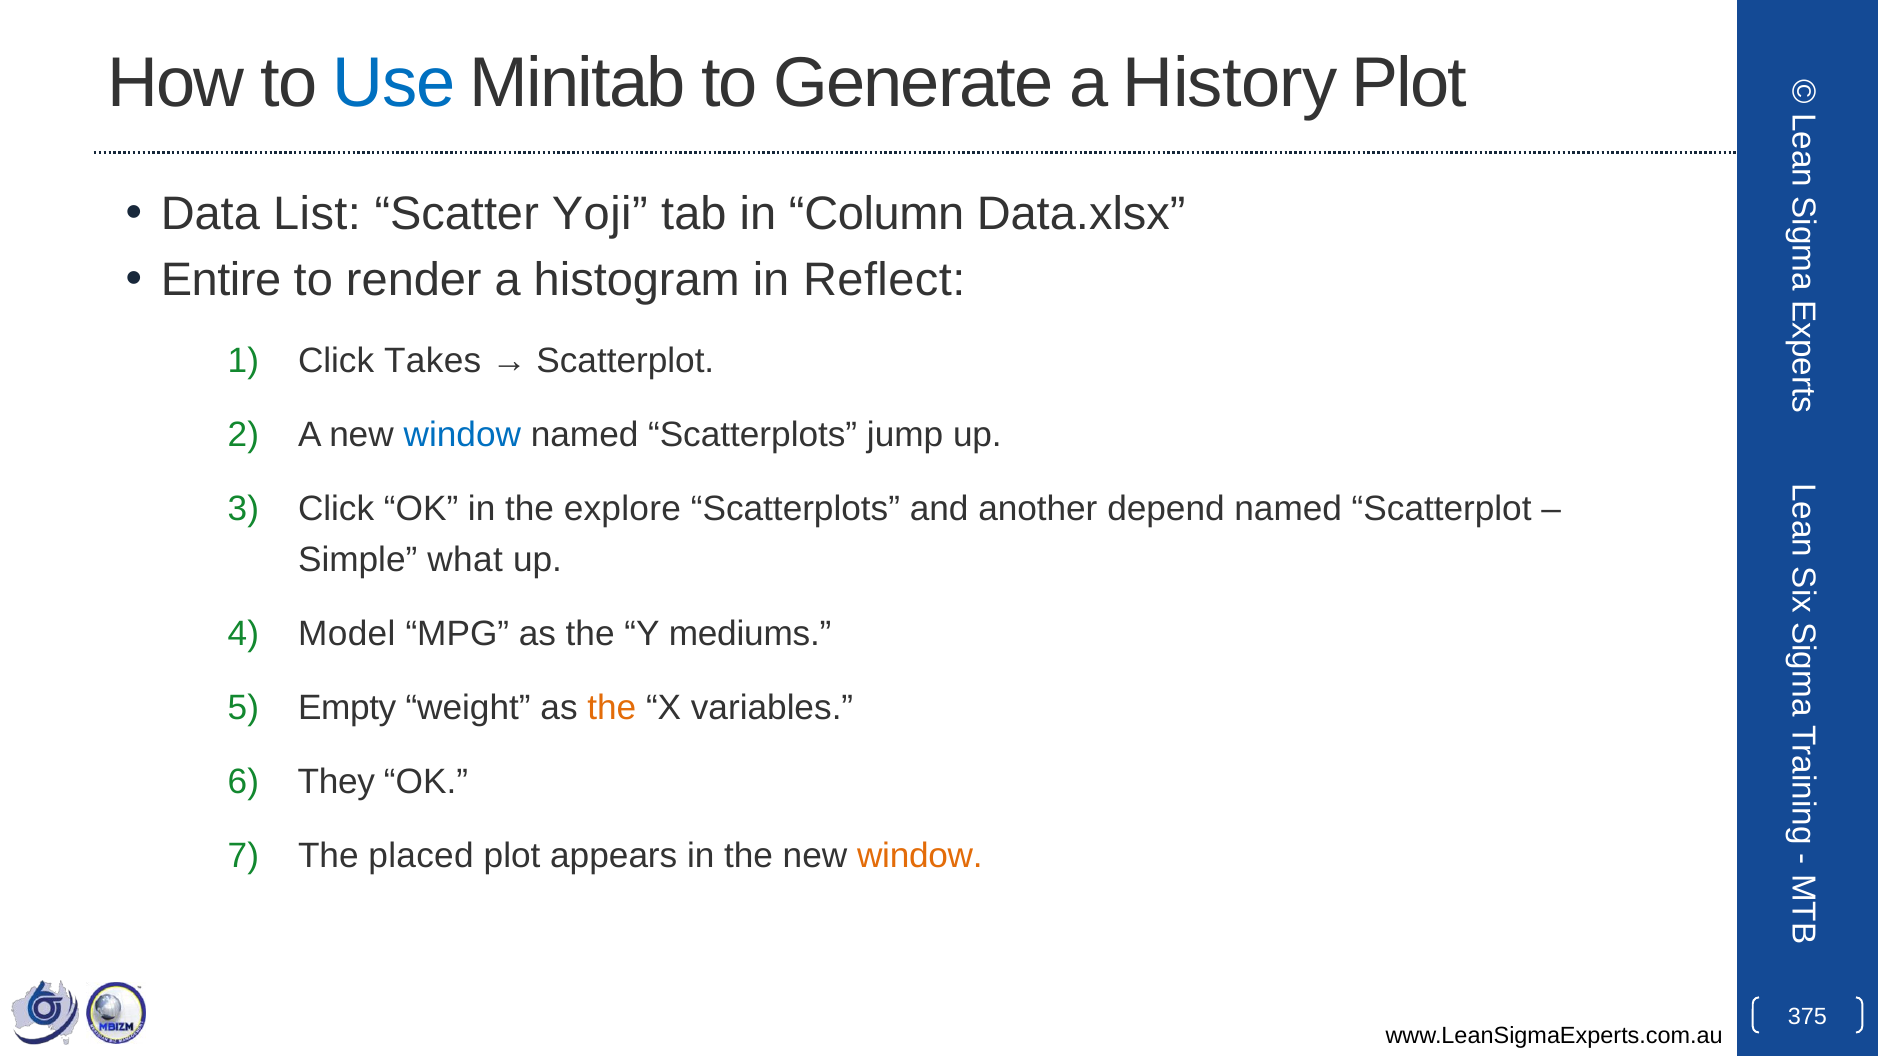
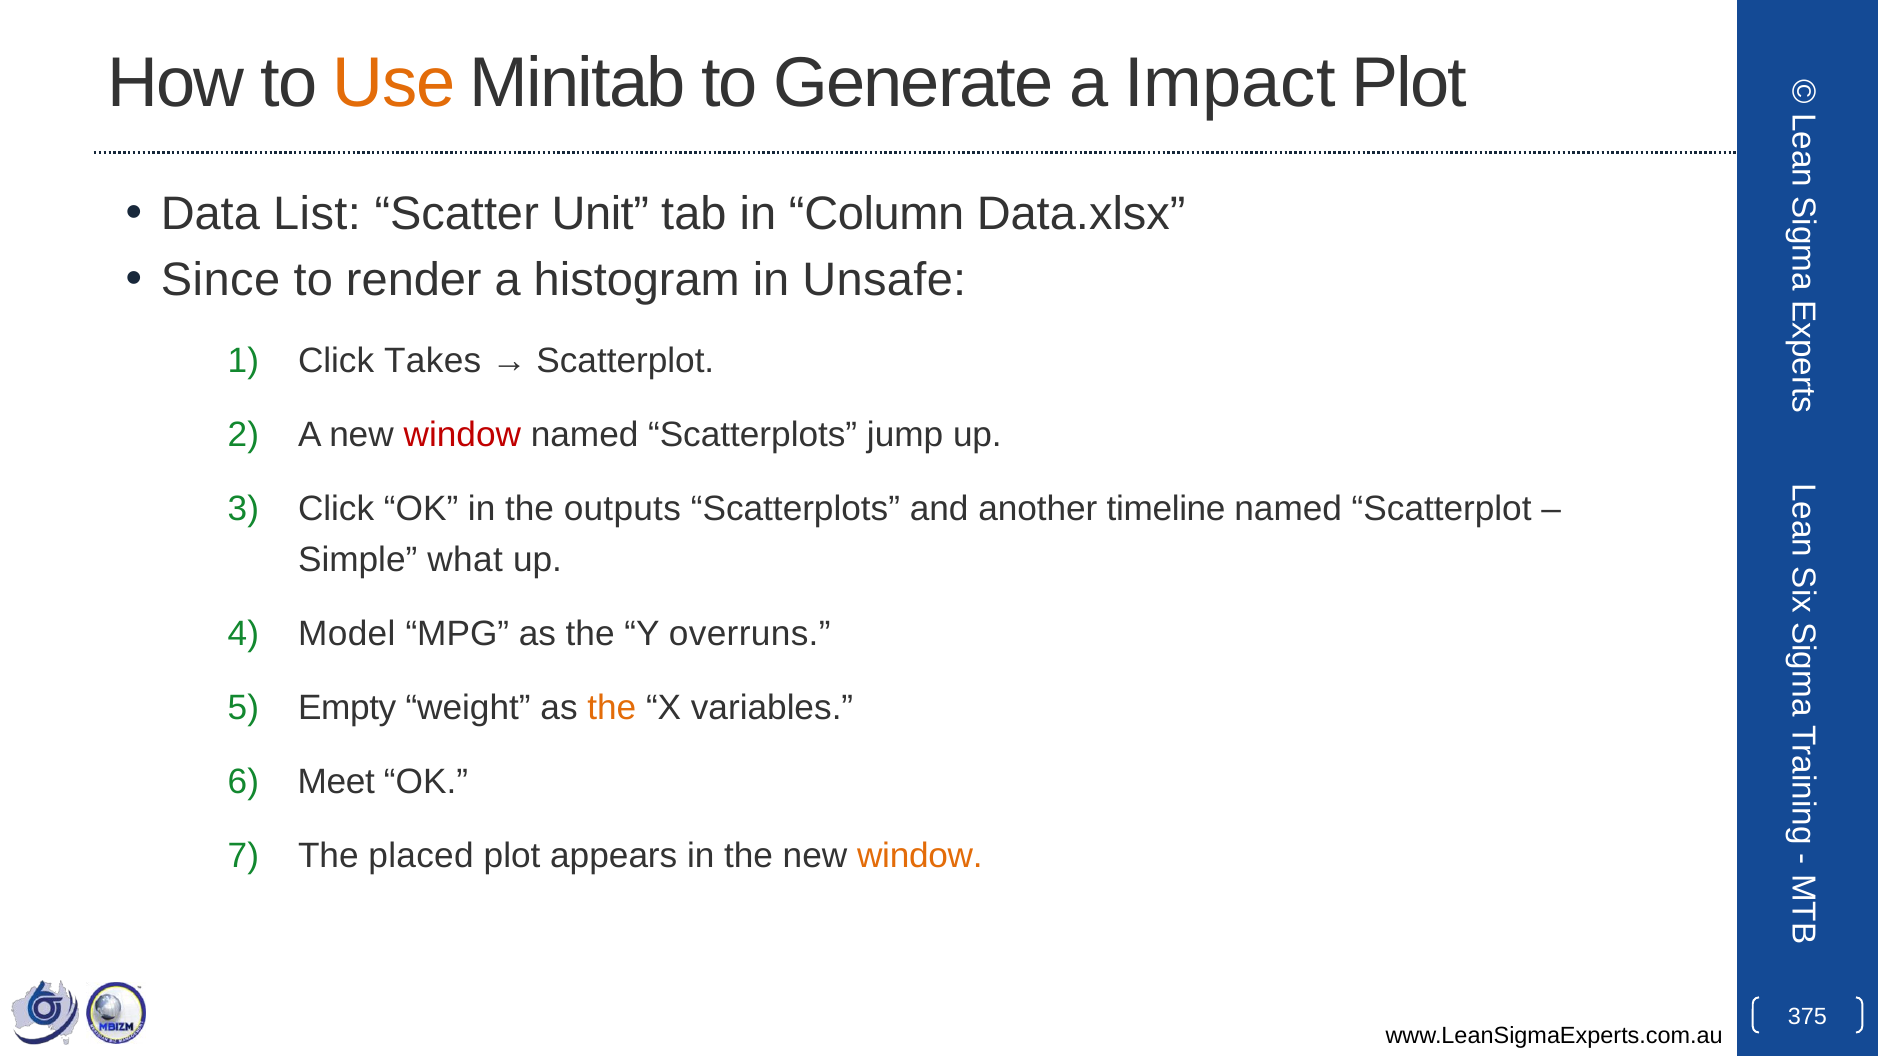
Use colour: blue -> orange (394, 84)
History: History -> Impact (1230, 84)
Yoji: Yoji -> Unit (600, 215)
Entire: Entire -> Since (221, 280)
Reflect: Reflect -> Unsafe (884, 280)
window colour: blue -> red (462, 435)
explore: explore -> outputs (622, 509)
depend: depend -> timeline (1166, 509)
mediums: mediums -> overruns (750, 634)
They: They -> Meet (336, 782)
